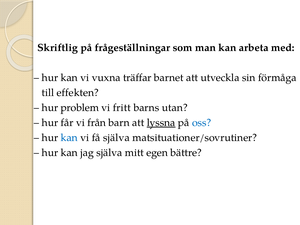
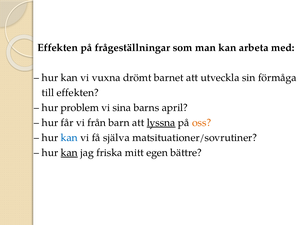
Skriftlig: Skriftlig -> Effekten (58, 48)
träffar: träffar -> drömt (137, 78)
fritt: fritt -> sina (122, 108)
utan: utan -> april (175, 108)
oss colour: blue -> orange (202, 123)
kan underline: none -> present (69, 153)
jag själva: själva -> friska (109, 153)
